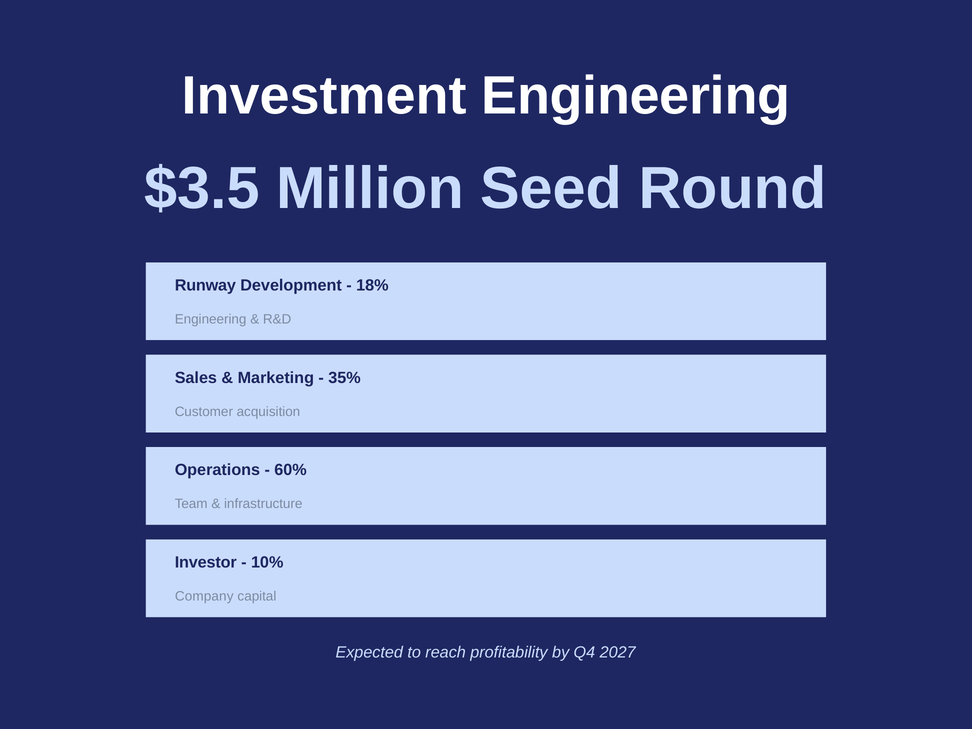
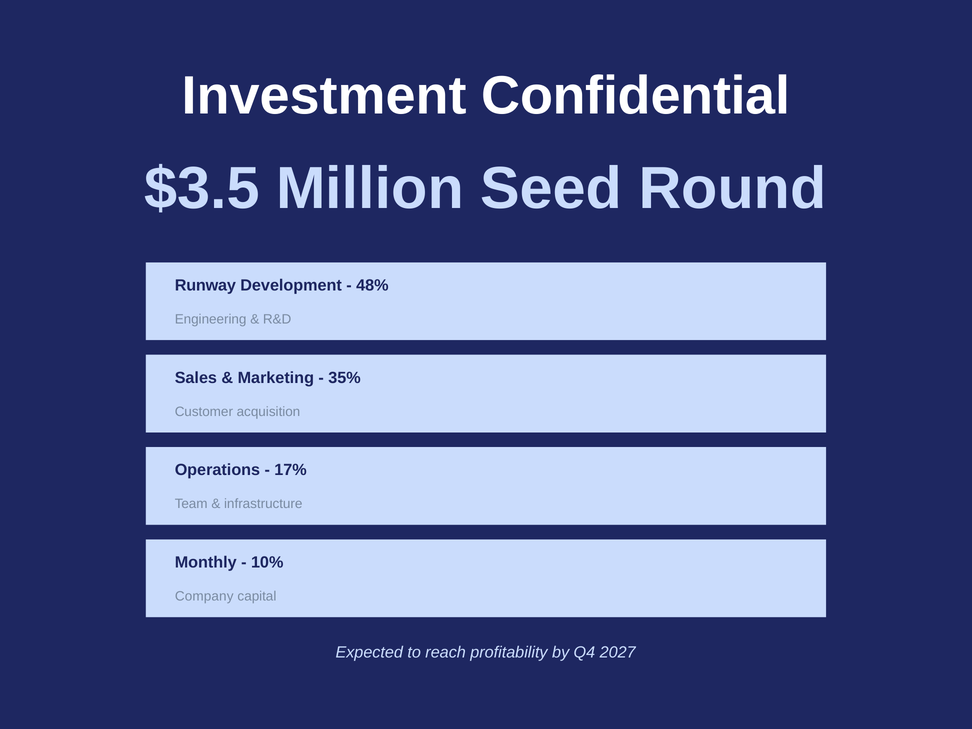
Investment Engineering: Engineering -> Confidential (636, 96)
18%: 18% -> 48% (372, 285)
60%: 60% -> 17% (291, 470)
Investor: Investor -> Monthly (206, 562)
